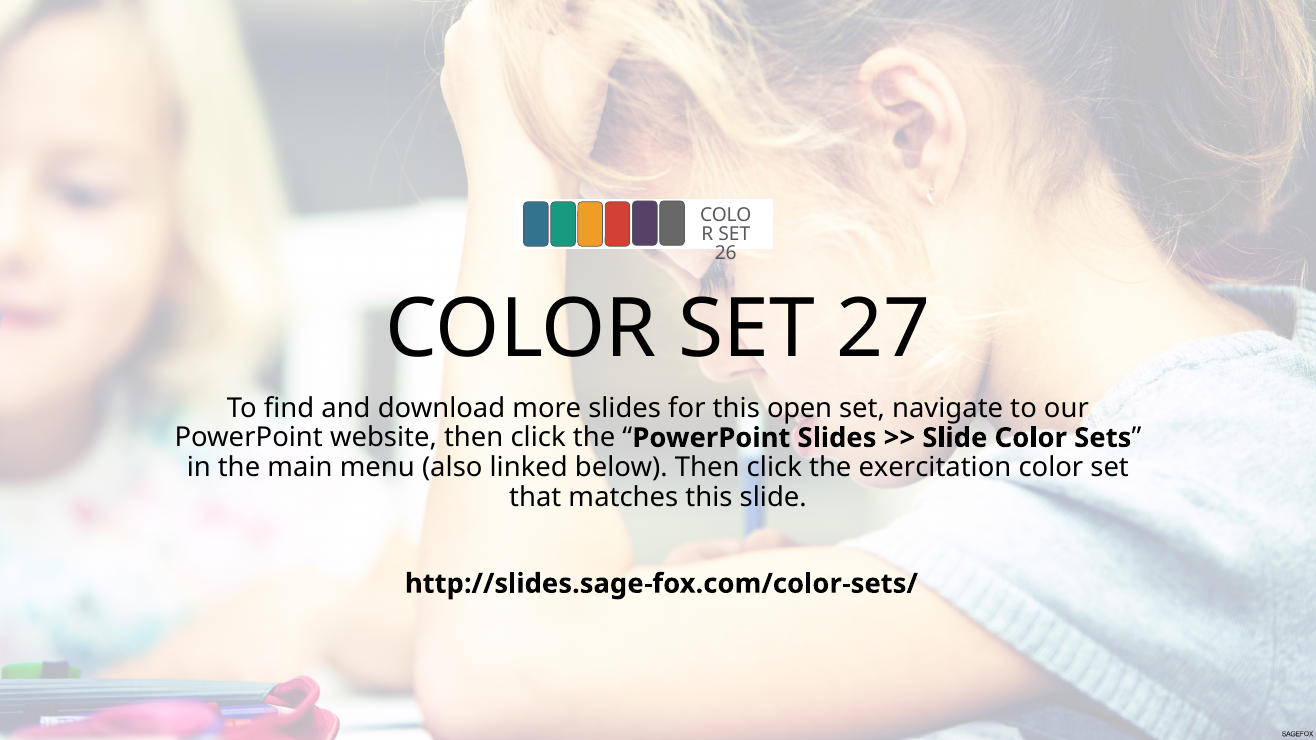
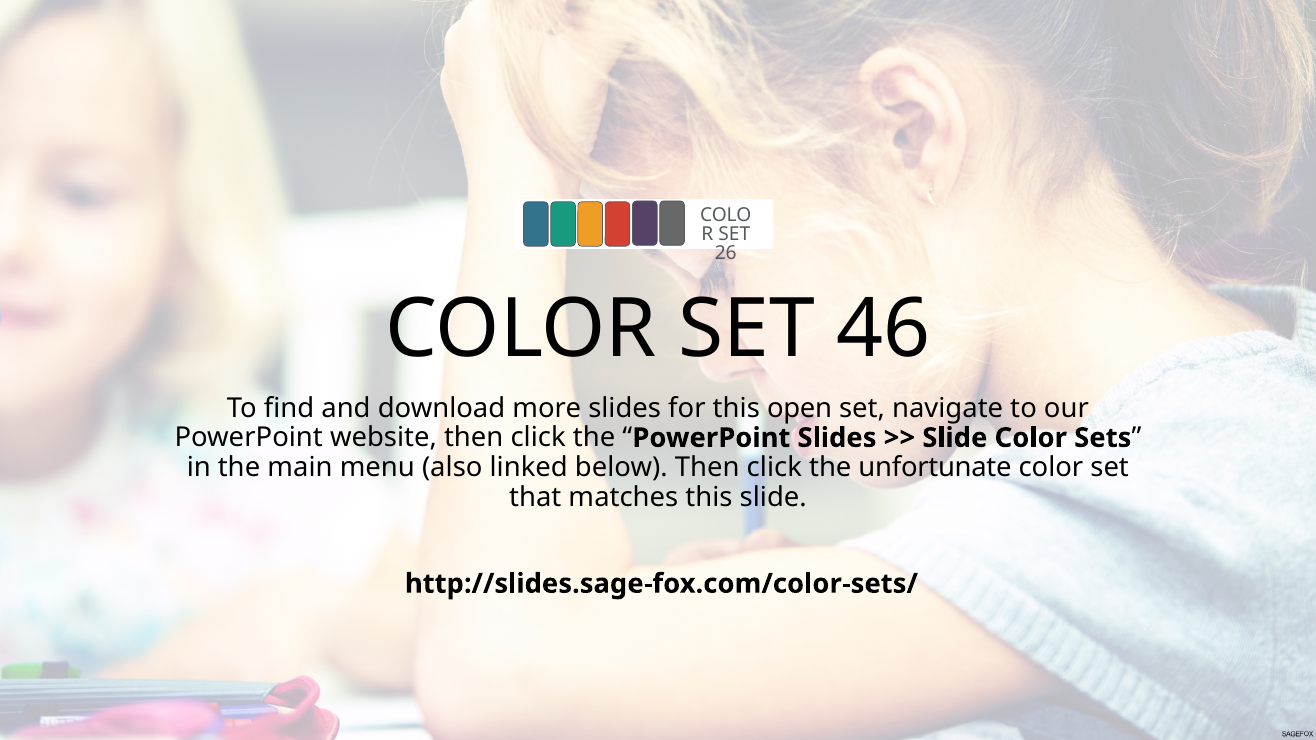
27: 27 -> 46 (883, 329)
exercitation: exercitation -> unfortunate (935, 468)
